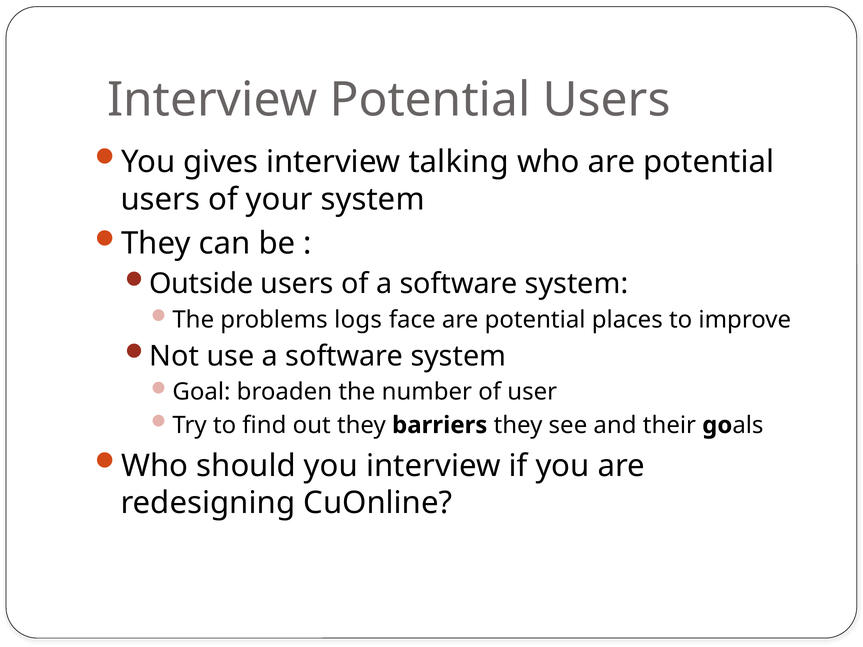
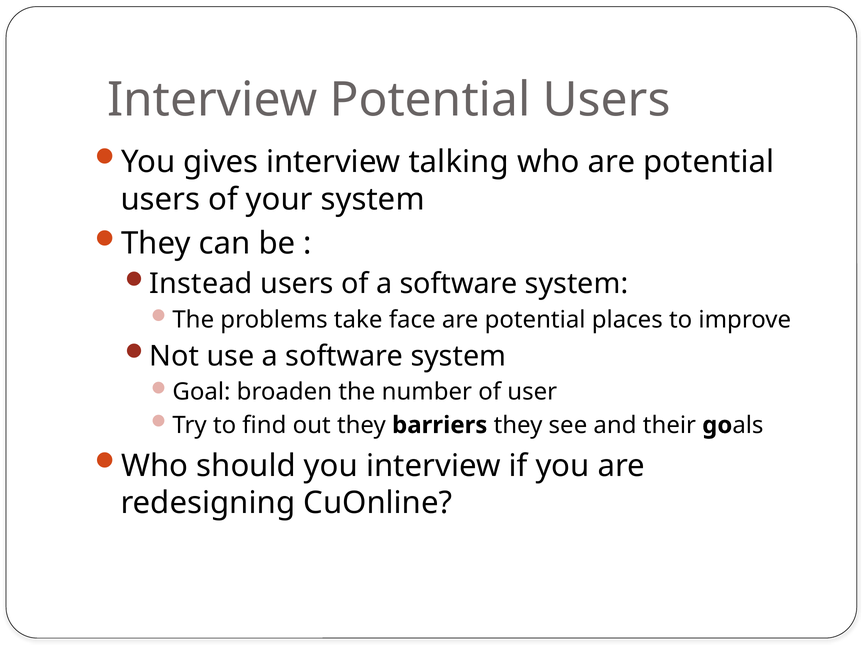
Outside: Outside -> Instead (201, 284)
logs: logs -> take (358, 320)
